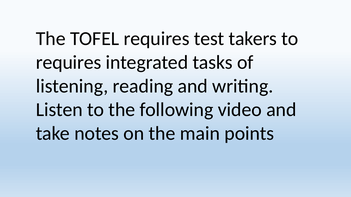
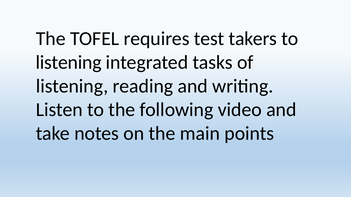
requires: requires -> listening (69, 62)
